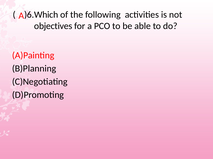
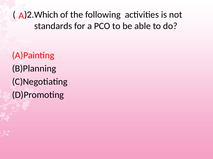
)6.Which: )6.Which -> )2.Which (41, 15)
objectives: objectives -> standards (53, 26)
